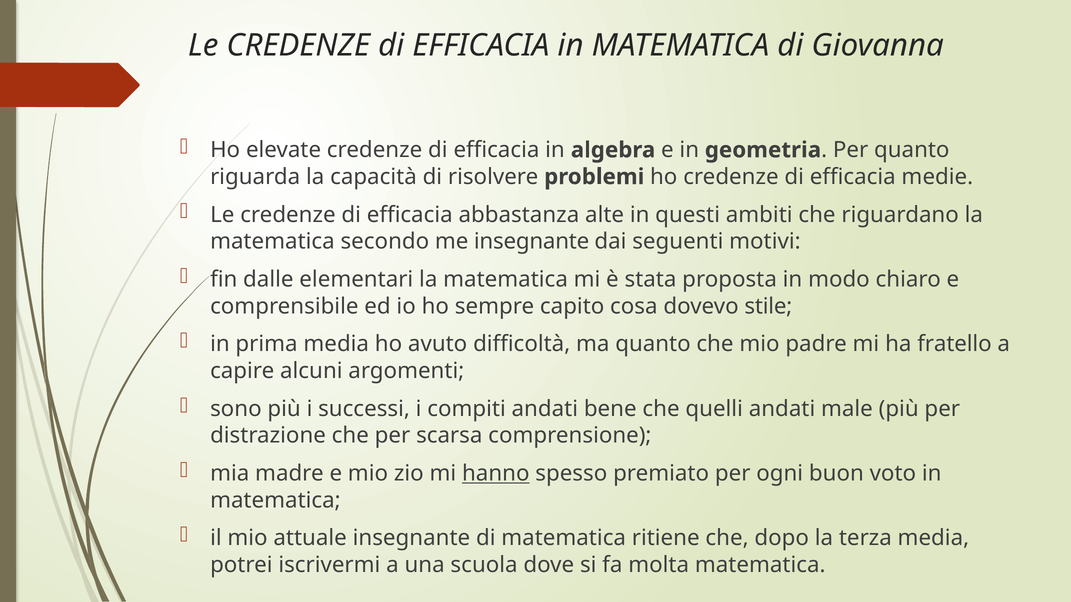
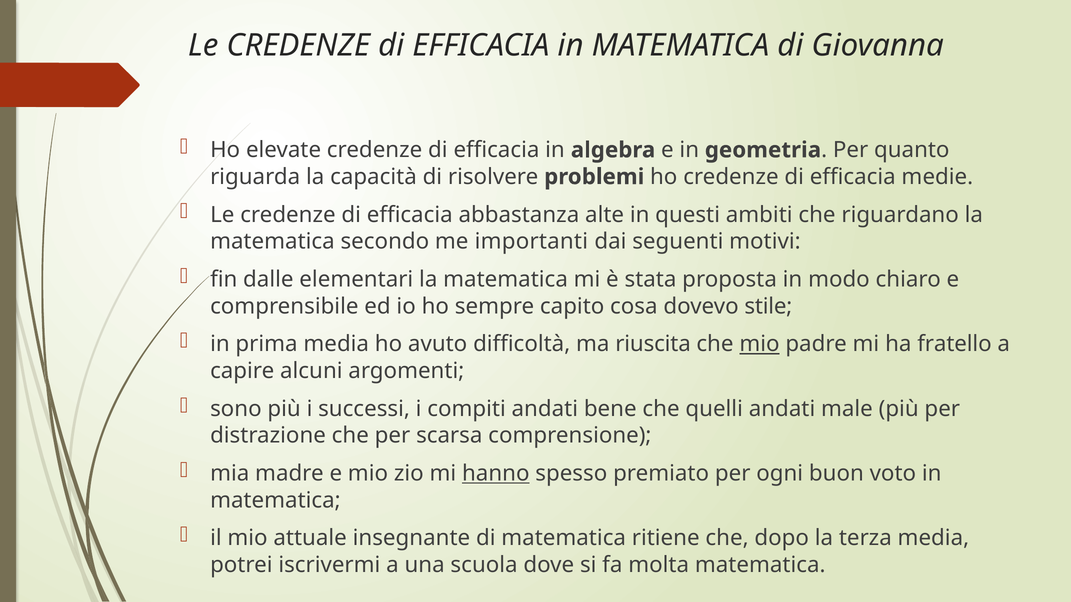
me insegnante: insegnante -> importanti (531, 242)
ma quanto: quanto -> riuscita (653, 344)
mio underline: none -> present (759, 344)
